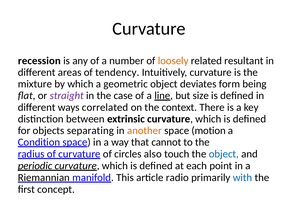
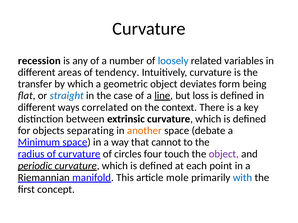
loosely colour: orange -> blue (173, 61)
resultant: resultant -> variables (244, 61)
mixture: mixture -> transfer (35, 84)
straight colour: purple -> blue (67, 96)
size: size -> loss (201, 96)
motion: motion -> debate (209, 131)
Condition: Condition -> Minimum (39, 142)
also: also -> four (153, 154)
object colour: blue -> purple (224, 154)
radio: radio -> mole (177, 178)
